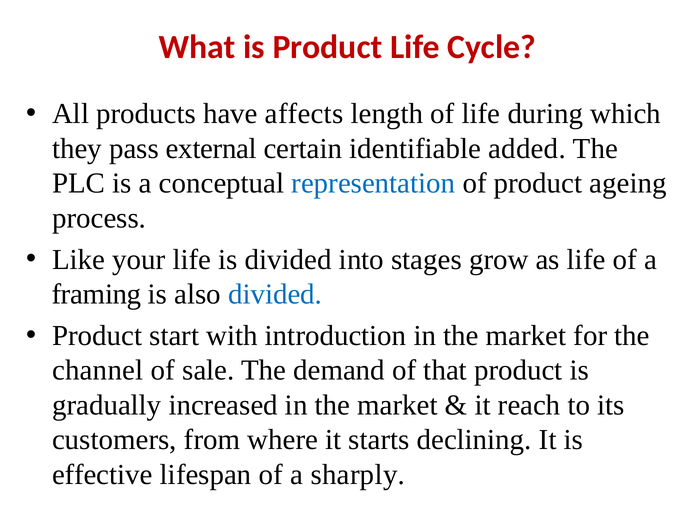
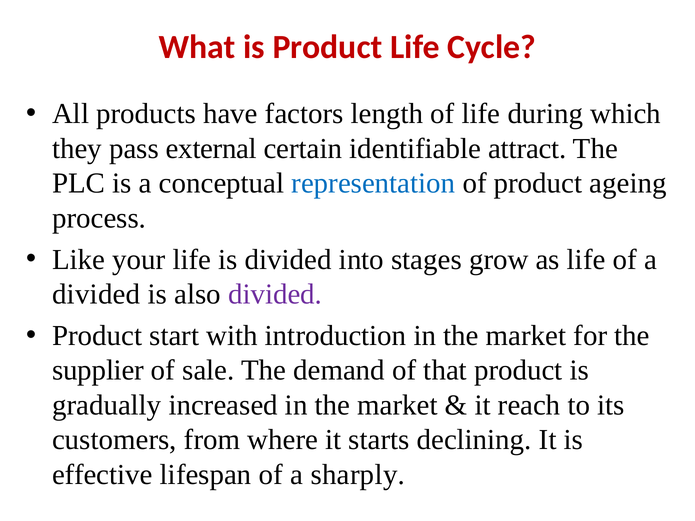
affects: affects -> factors (304, 114)
added: added -> attract (527, 149)
framing: framing -> divided (96, 294)
divided colour: blue -> purple (275, 294)
channel: channel -> supplier (98, 371)
